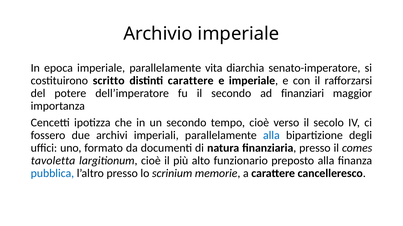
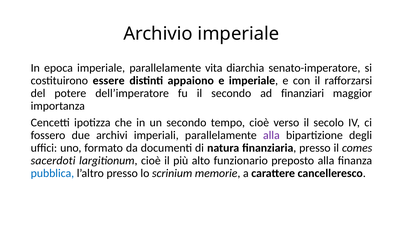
scritto: scritto -> essere (109, 81)
distinti carattere: carattere -> appaiono (191, 81)
alla colour: blue -> purple (271, 136)
tavoletta: tavoletta -> sacerdoti (53, 161)
